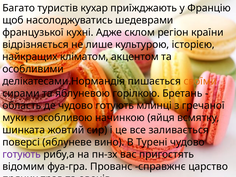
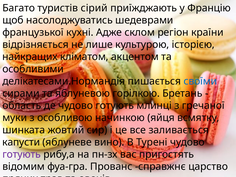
кухар: кухар -> сірий (94, 8)
своїми colour: orange -> blue (200, 81)
поверсі: поверсі -> капусти (21, 142)
